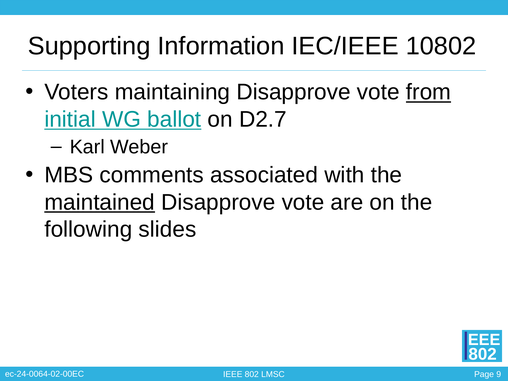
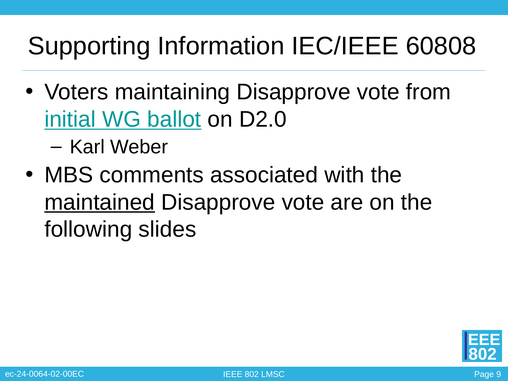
10802: 10802 -> 60808 (441, 46)
from underline: present -> none (429, 92)
D2.7: D2.7 -> D2.0 (263, 119)
